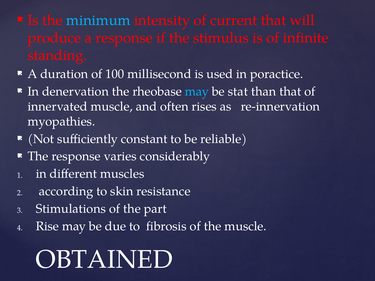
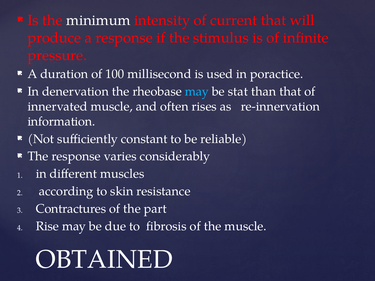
minimum colour: light blue -> white (98, 20)
standing: standing -> pressure (57, 55)
myopathies: myopathies -> information (61, 122)
Stimulations: Stimulations -> Contractures (71, 209)
